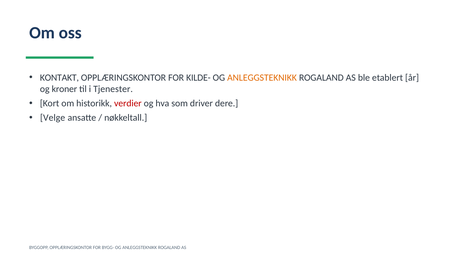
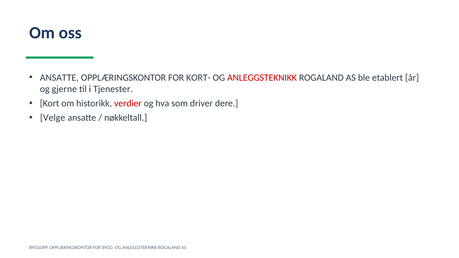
KONTAKT: KONTAKT -> ANSATTE (59, 78)
KILDE-: KILDE- -> KORT- (198, 78)
ANLEGGSTEKNIKK colour: orange -> red (262, 78)
kroner: kroner -> gjerne (64, 89)
